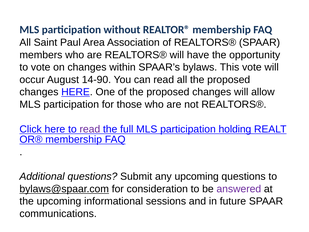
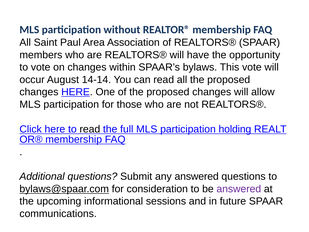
14-90: 14-90 -> 14-14 (96, 80)
read colour: purple -> black (90, 129)
any upcoming: upcoming -> answered (197, 176)
